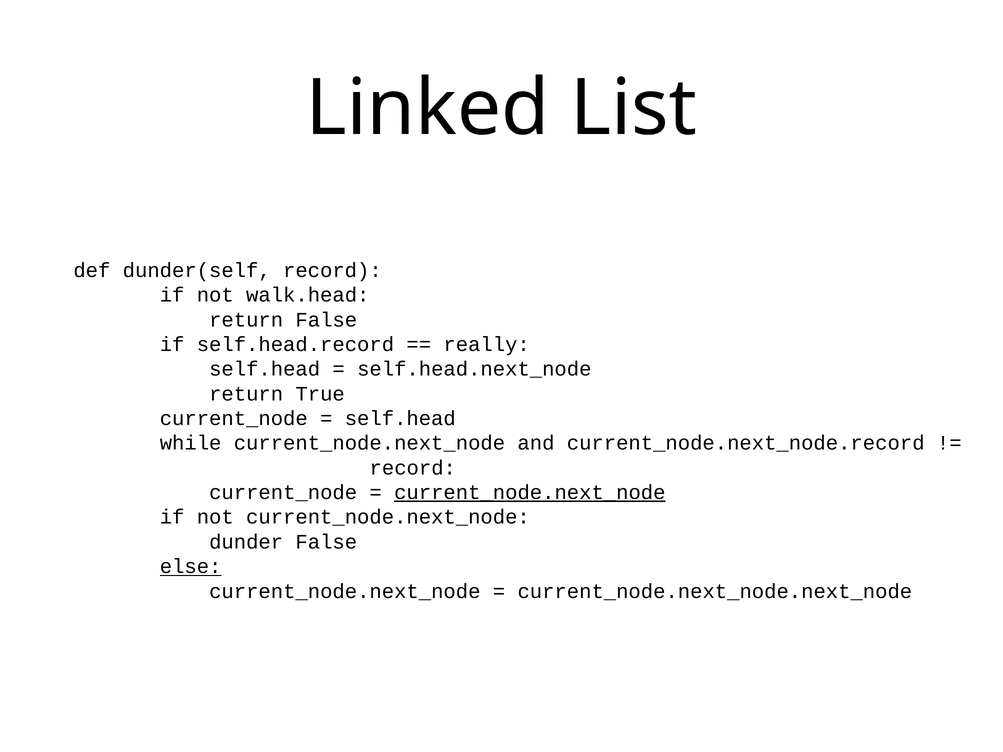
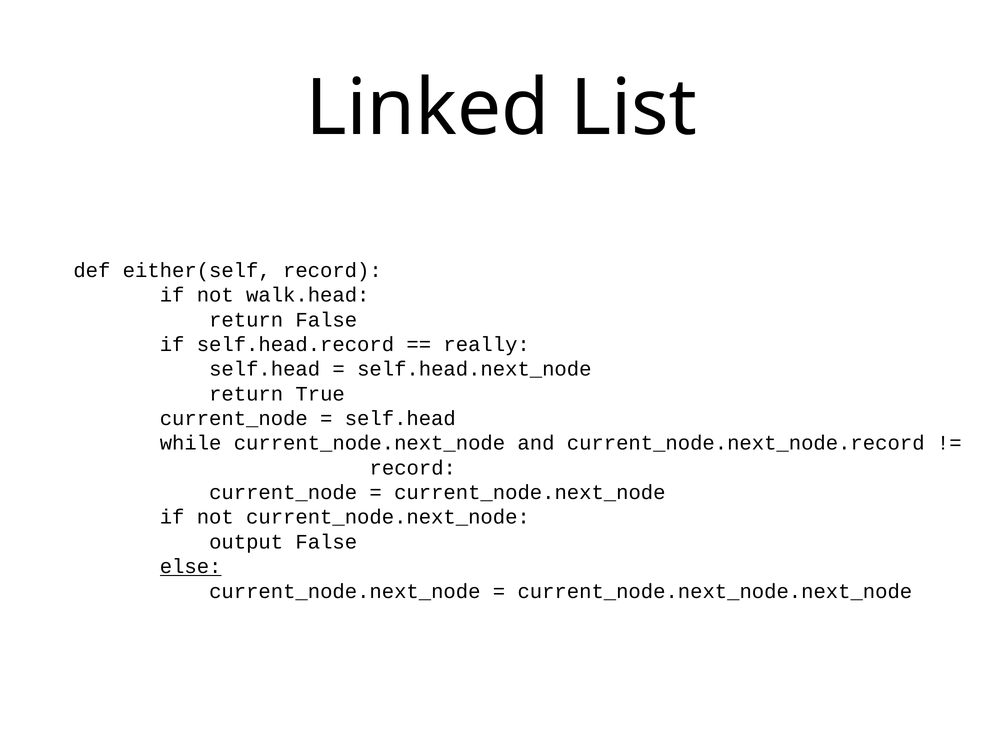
dunder(self: dunder(self -> either(self (197, 271)
current_node.next_node underline: present -> none (530, 493)
dunder: dunder -> output (246, 542)
